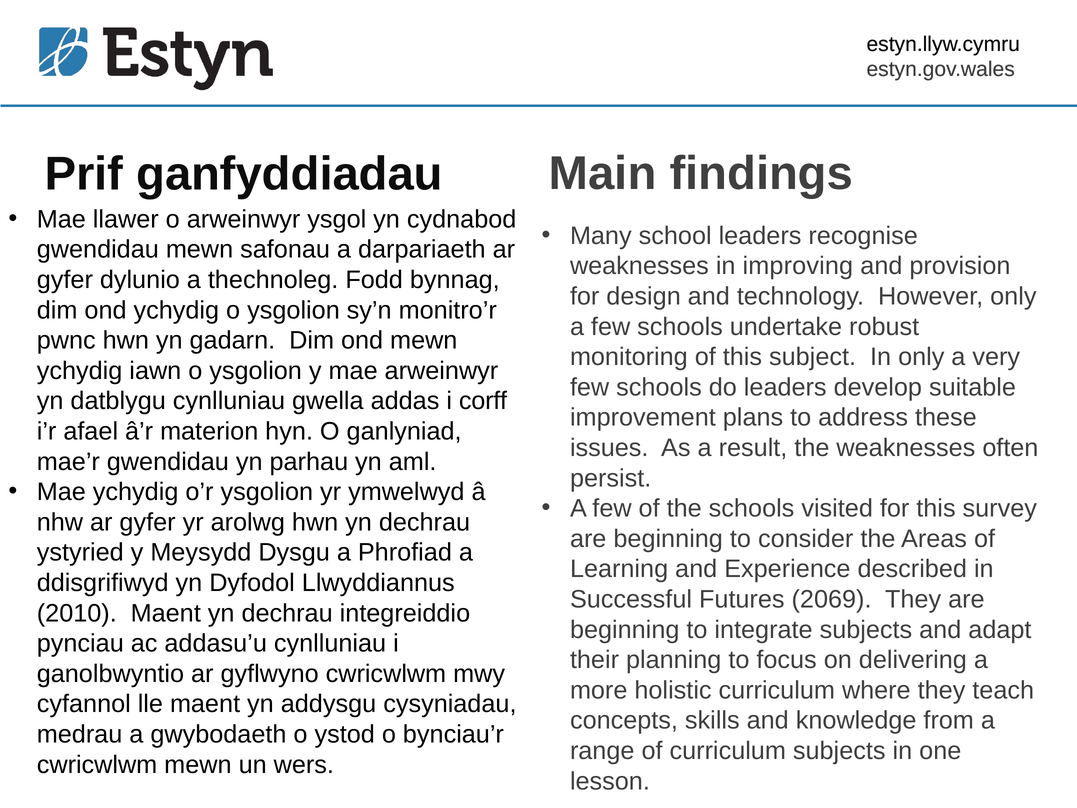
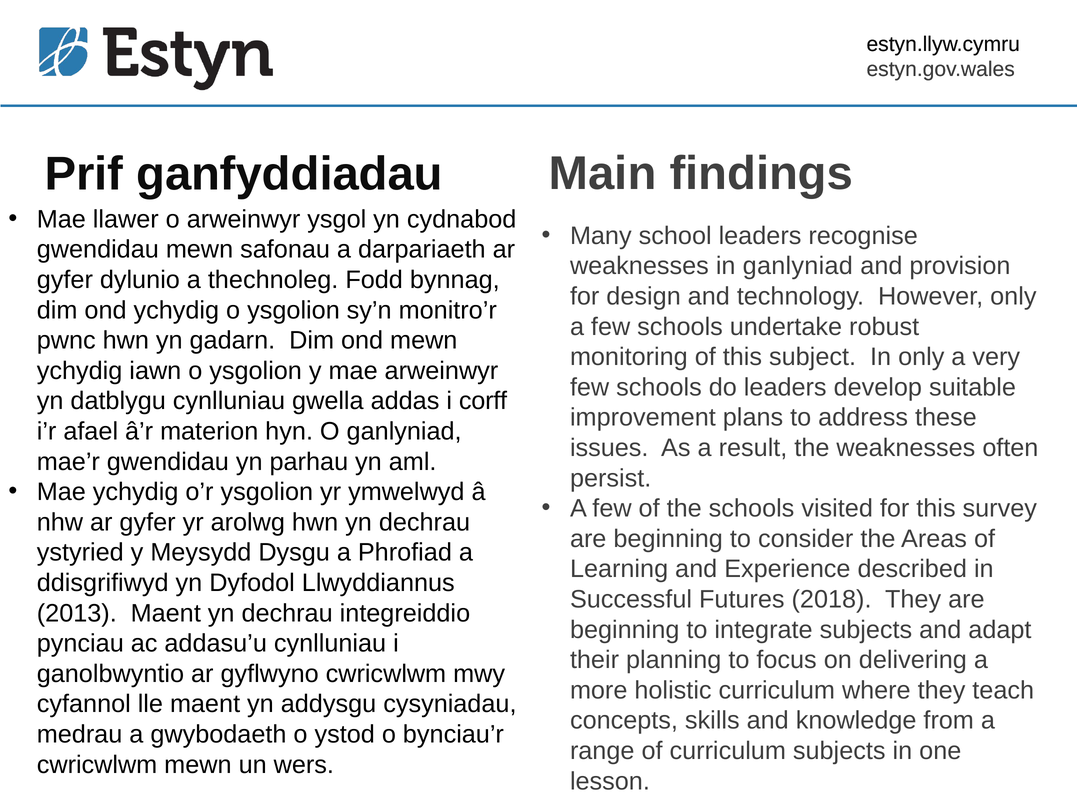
in improving: improving -> ganlyniad (798, 266)
2069: 2069 -> 2018 (832, 599)
2010: 2010 -> 2013 (77, 613)
